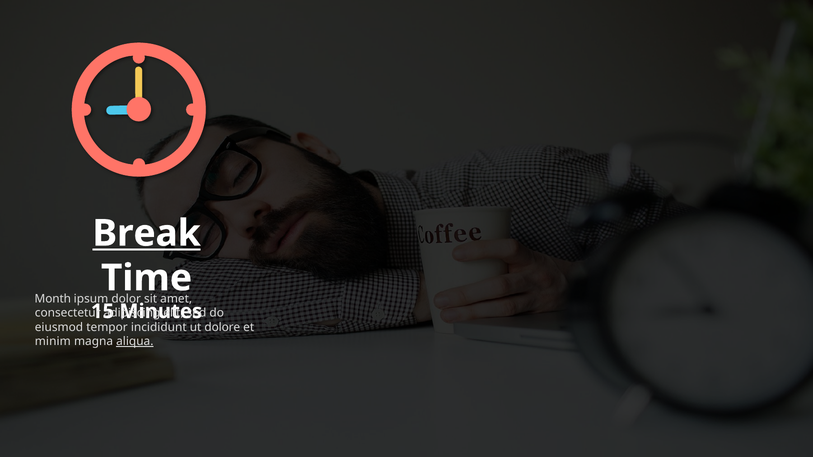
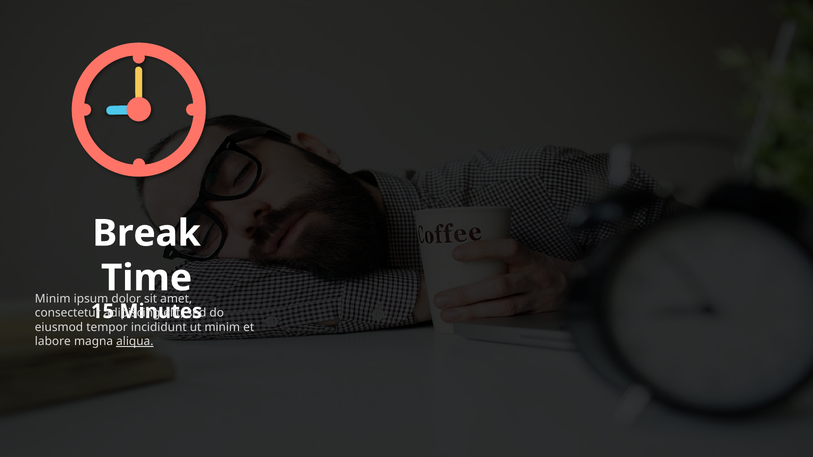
Break underline: present -> none (147, 234)
Month: Month -> Minim (53, 299)
dolore: dolore -> minim (222, 327)
minim: minim -> labore (53, 342)
